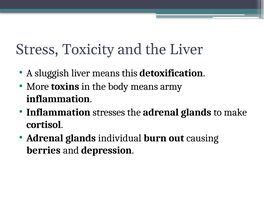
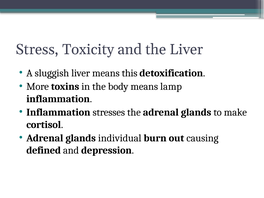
army: army -> lamp (171, 87)
berries: berries -> defined (44, 150)
